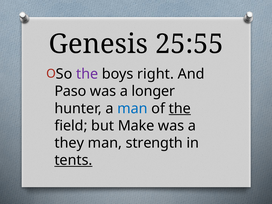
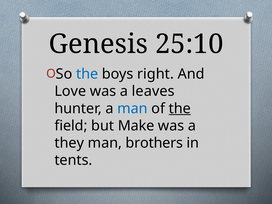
25:55: 25:55 -> 25:10 (189, 44)
the colour: purple -> blue (87, 74)
Paso: Paso -> Love (70, 91)
longer: longer -> leaves (153, 91)
strength: strength -> brothers (154, 143)
tents underline: present -> none (73, 160)
